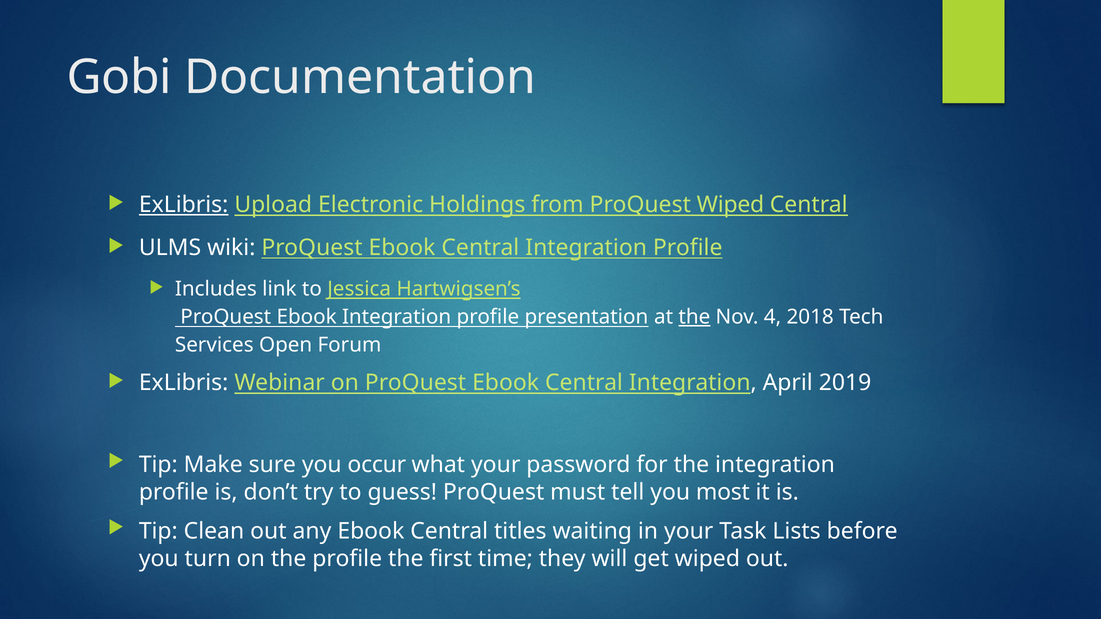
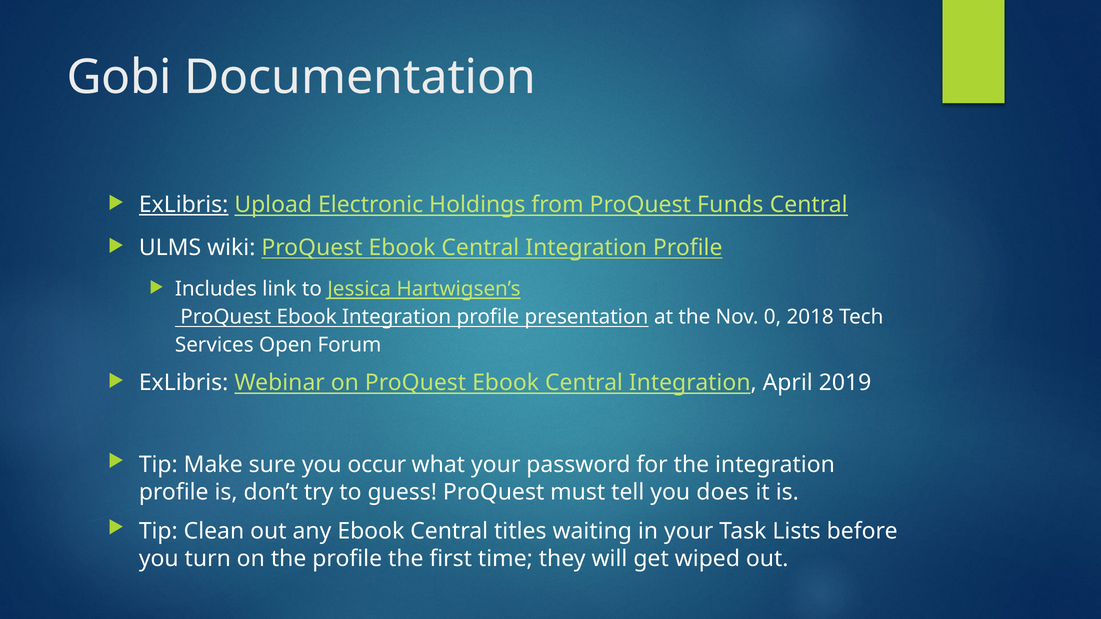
ProQuest Wiped: Wiped -> Funds (730, 205)
the underline: present -> none (694, 317)
4: 4 -> 0 (773, 317)
most: most -> does (723, 492)
